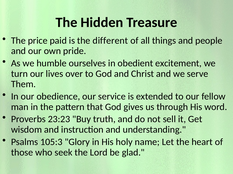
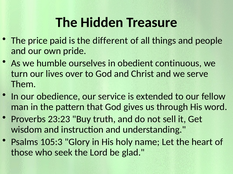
excitement: excitement -> continuous (178, 64)
